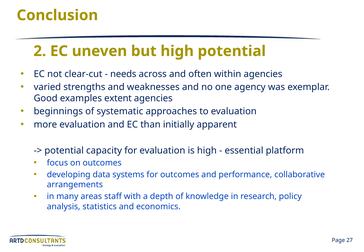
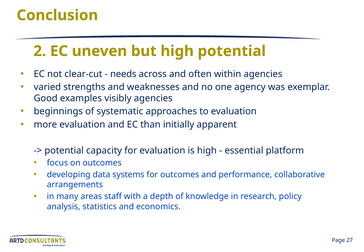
extent: extent -> visibly (118, 98)
